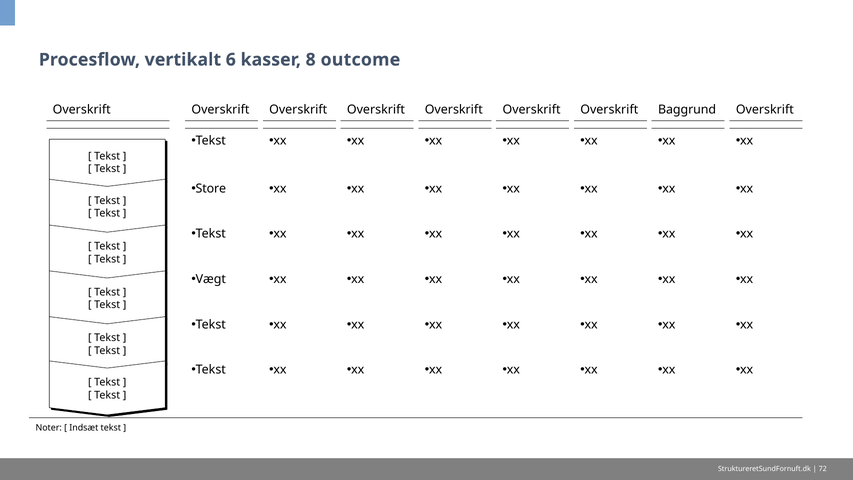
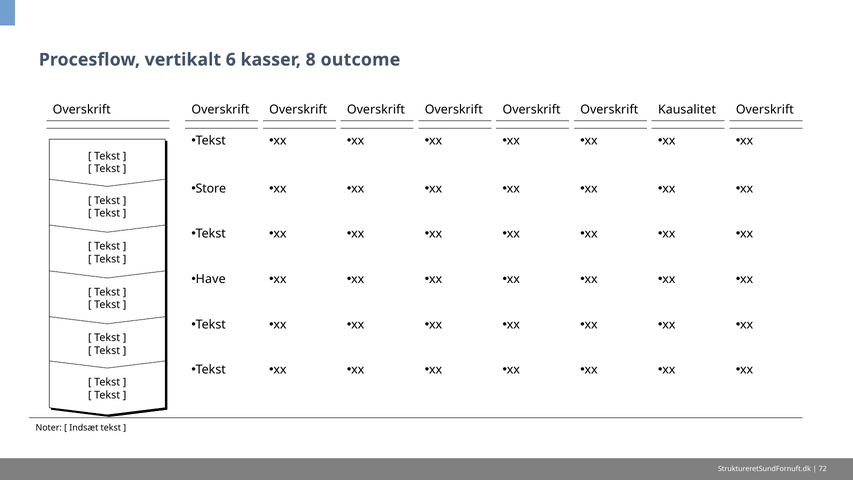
Baggrund: Baggrund -> Kausalitet (687, 110)
Vægt: Vægt -> Have (211, 279)
